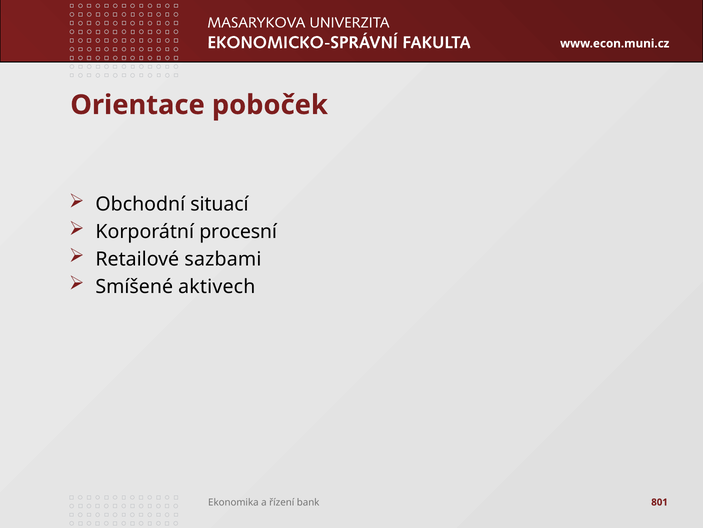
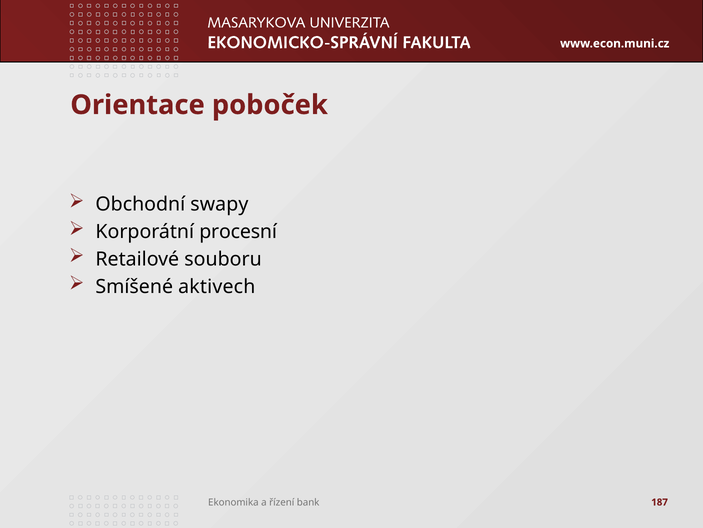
situací: situací -> swapy (219, 204)
sazbami: sazbami -> souboru (223, 259)
801: 801 -> 187 (660, 502)
